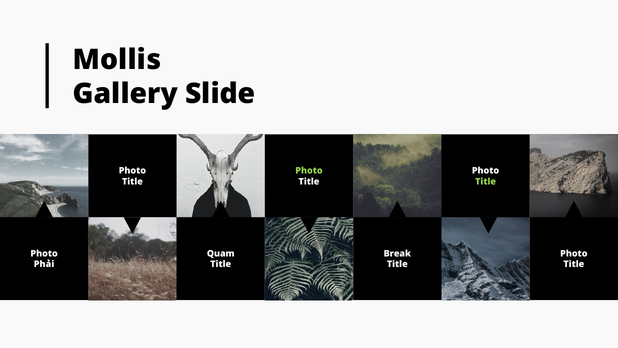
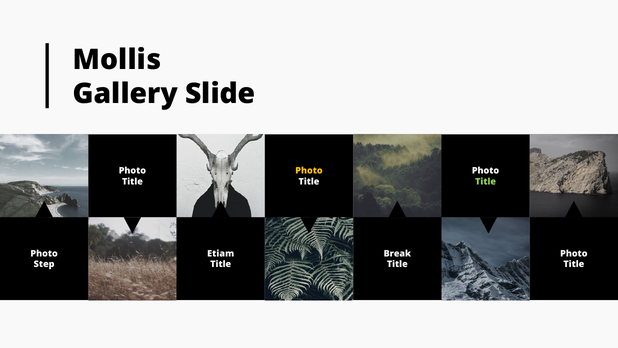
Photo colour: light green -> yellow (309, 171)
Quam: Quam -> Etiam (221, 253)
Phải: Phải -> Step (44, 264)
